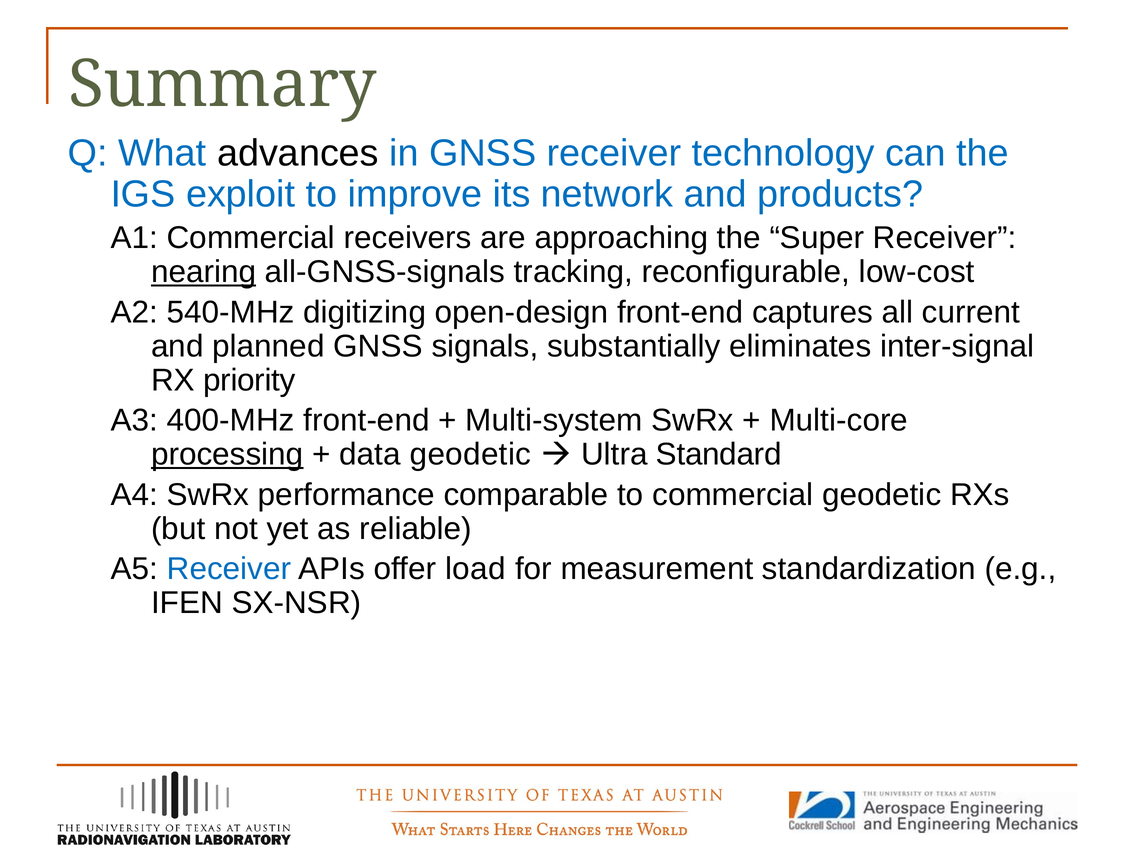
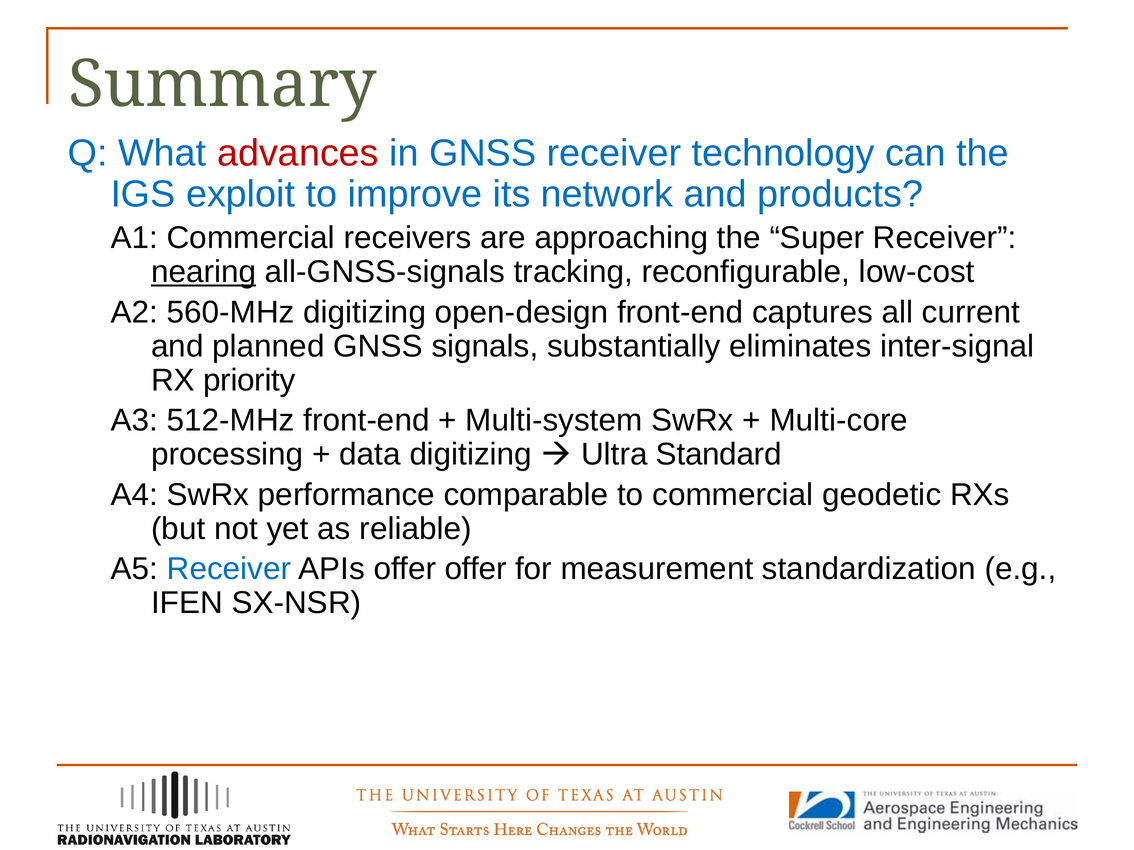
advances colour: black -> red (298, 153)
540-MHz: 540-MHz -> 560-MHz (231, 312)
400-MHz: 400-MHz -> 512-MHz (231, 421)
processing underline: present -> none (227, 455)
data geodetic: geodetic -> digitizing (471, 455)
offer load: load -> offer (476, 569)
